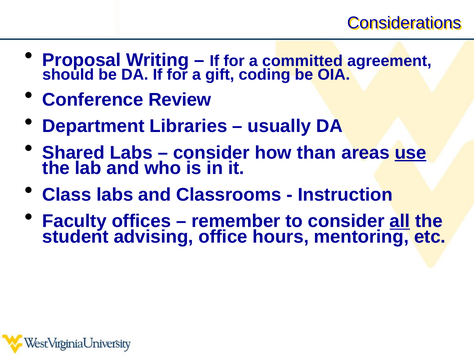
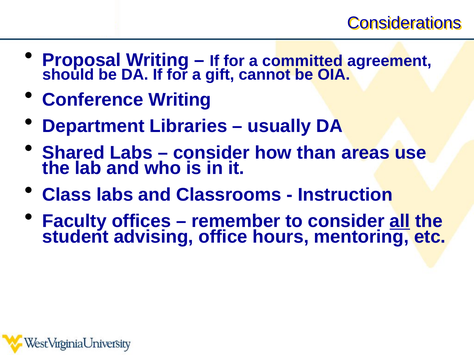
coding: coding -> cannot (265, 75)
Conference Review: Review -> Writing (180, 100)
use underline: present -> none (411, 153)
